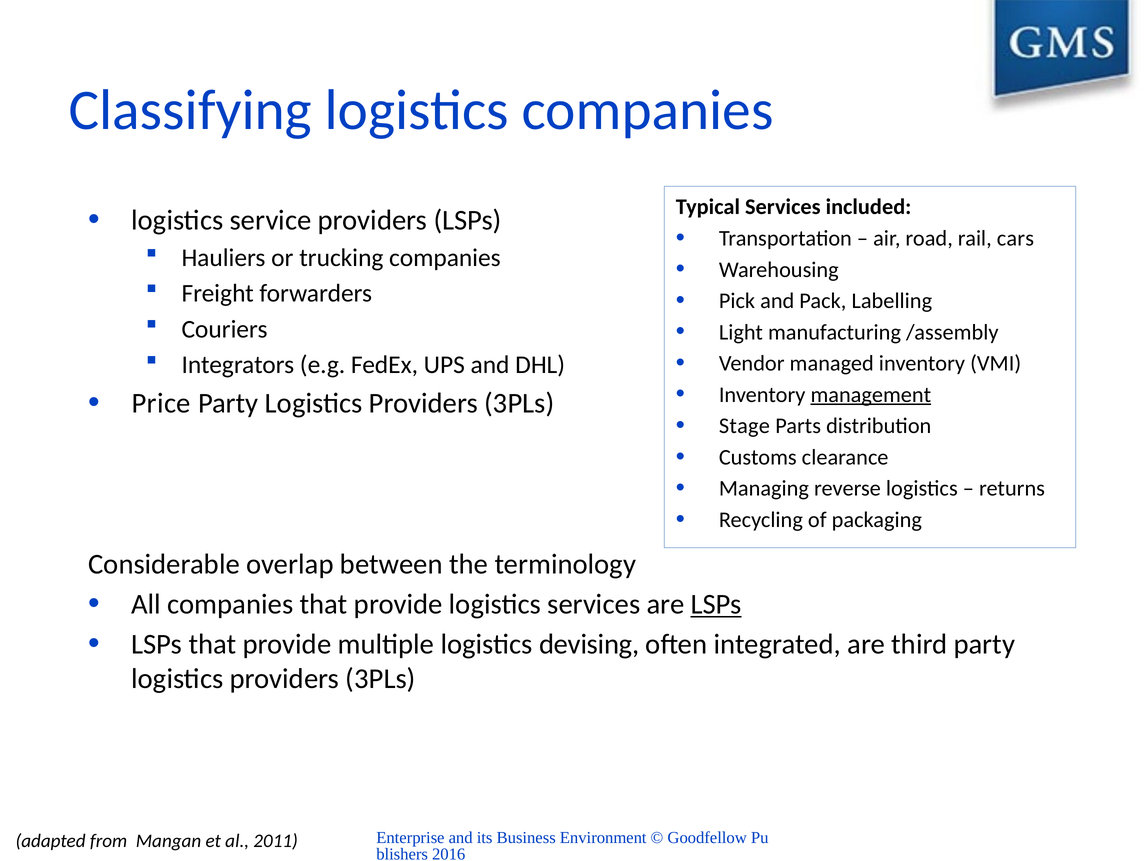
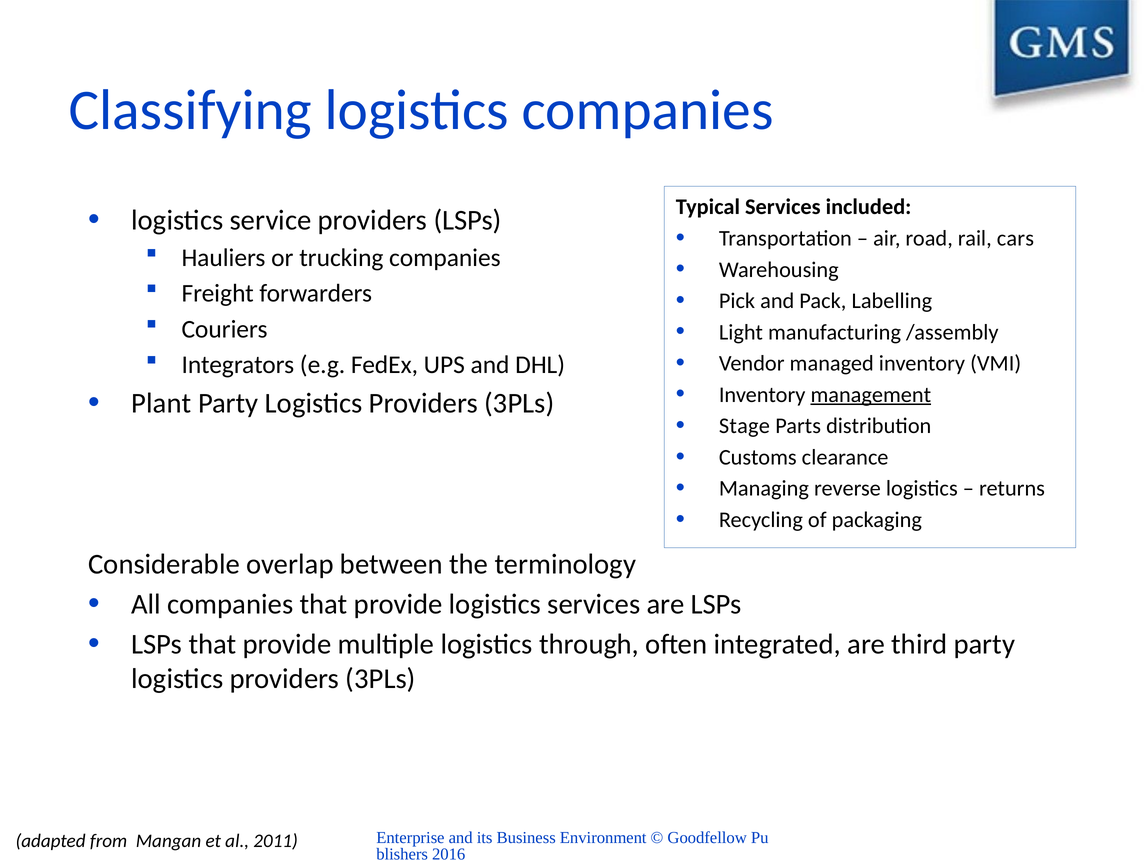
Price: Price -> Plant (161, 403)
LSPs underline: present -> none (716, 604)
devising: devising -> through (589, 644)
